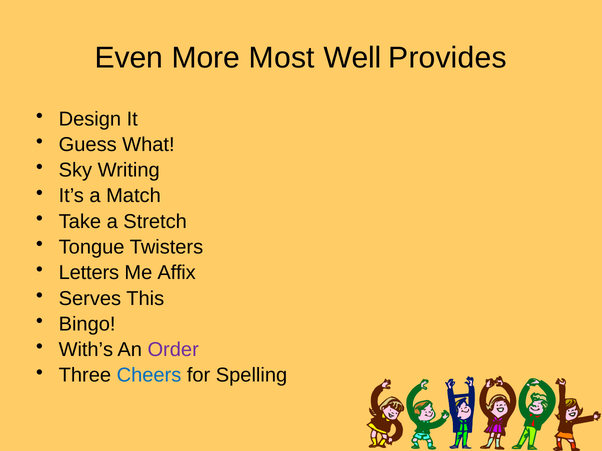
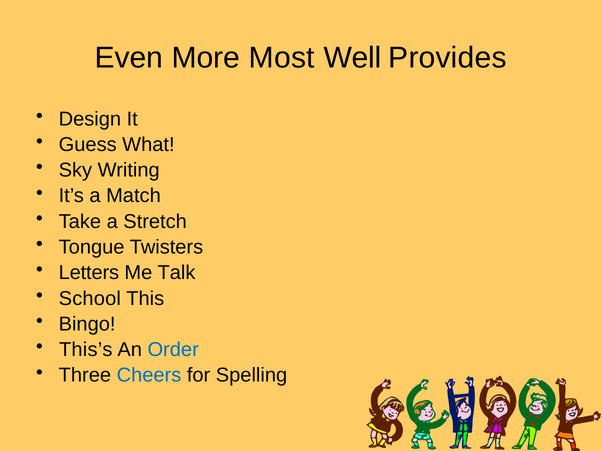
Affix: Affix -> Talk (176, 273)
Serves: Serves -> School (90, 299)
With’s: With’s -> This’s (86, 350)
Order colour: purple -> blue (173, 350)
